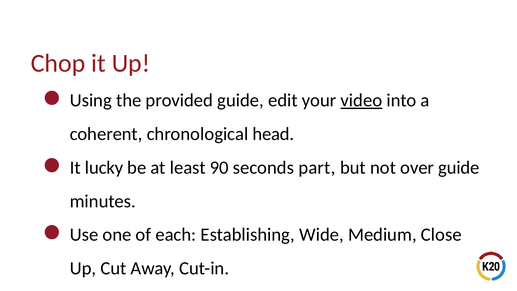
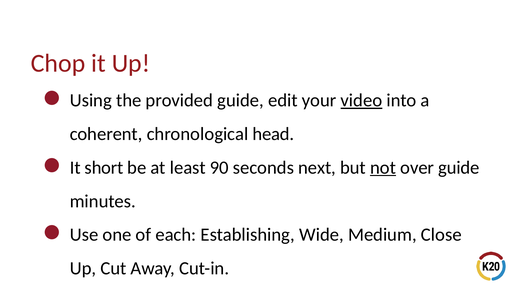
lucky: lucky -> short (104, 167)
part: part -> next (317, 167)
not underline: none -> present (383, 167)
